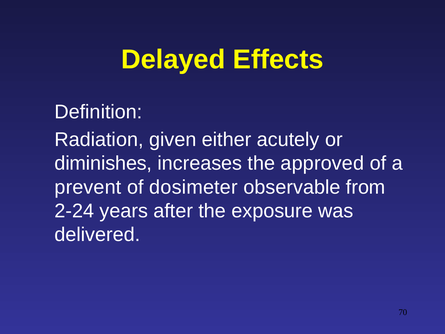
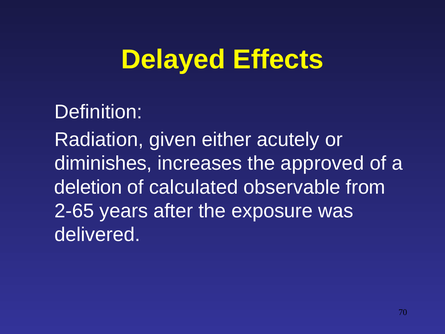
prevent: prevent -> deletion (88, 187)
dosimeter: dosimeter -> calculated (194, 187)
2-24: 2-24 -> 2-65 (74, 211)
